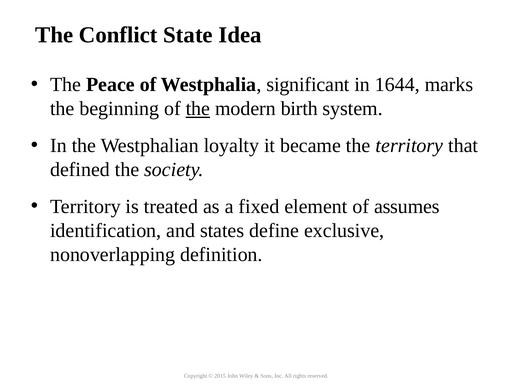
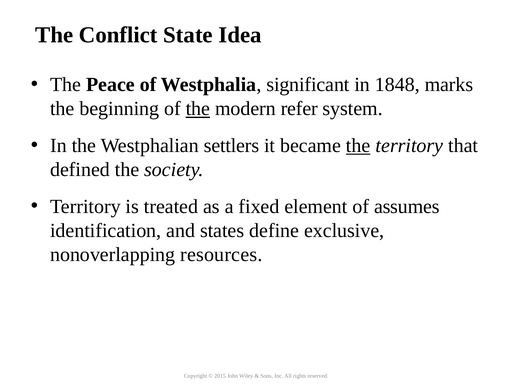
1644: 1644 -> 1848 (397, 85)
birth: birth -> refer (299, 109)
loyalty: loyalty -> settlers (231, 145)
the underline: none -> present (358, 145)
definition: definition -> resources (221, 254)
